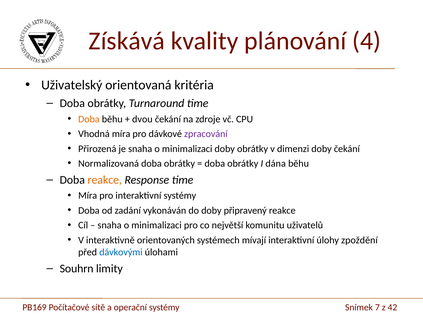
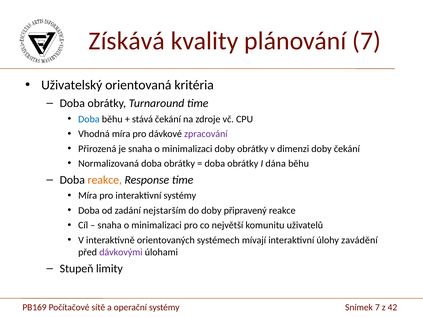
plánování 4: 4 -> 7 (367, 41)
Doba colour: orange -> blue (89, 119)
dvou: dvou -> stává (142, 119)
vykonáván: vykonáván -> nejstarším (165, 211)
zpoždění: zpoždění -> zavádění (359, 240)
dávkovými colour: blue -> purple (121, 252)
Souhrn: Souhrn -> Stupeň (77, 269)
